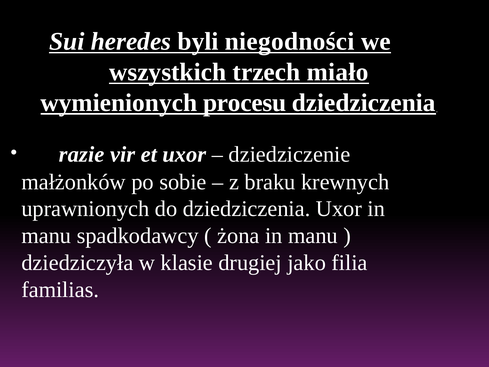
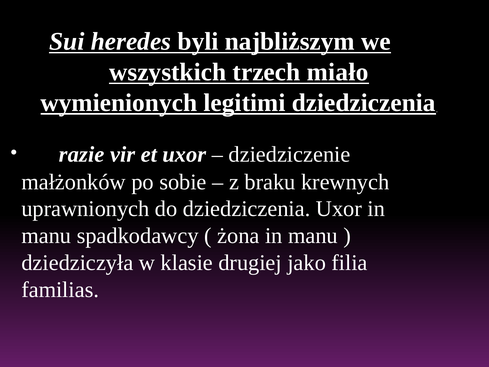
niegodności: niegodności -> najbliższym (290, 42)
procesu: procesu -> legitimi (244, 103)
